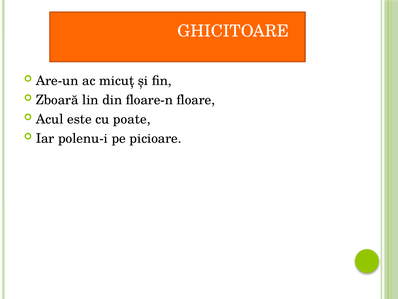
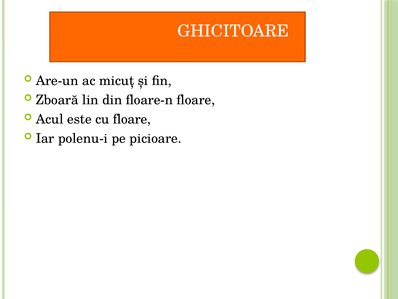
cu poate: poate -> floare (132, 119)
